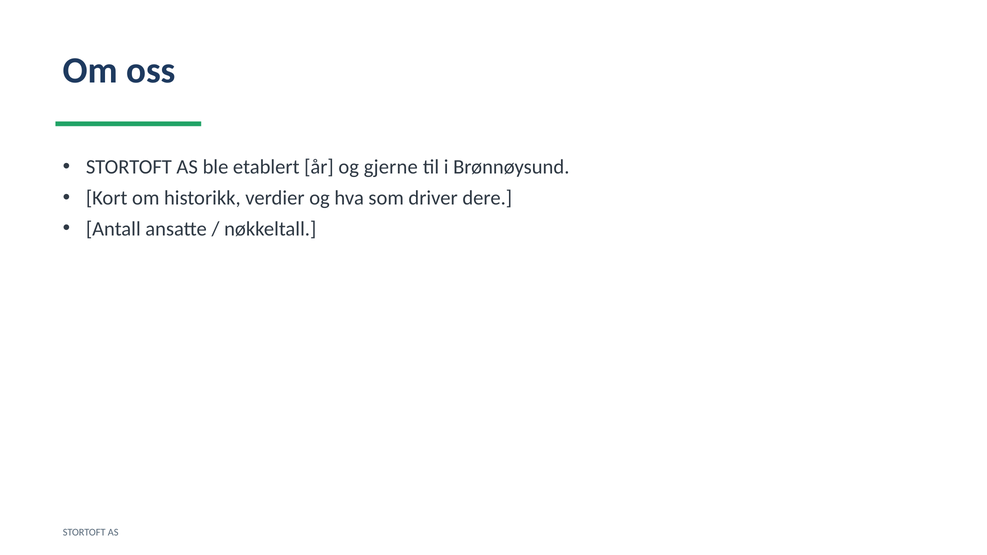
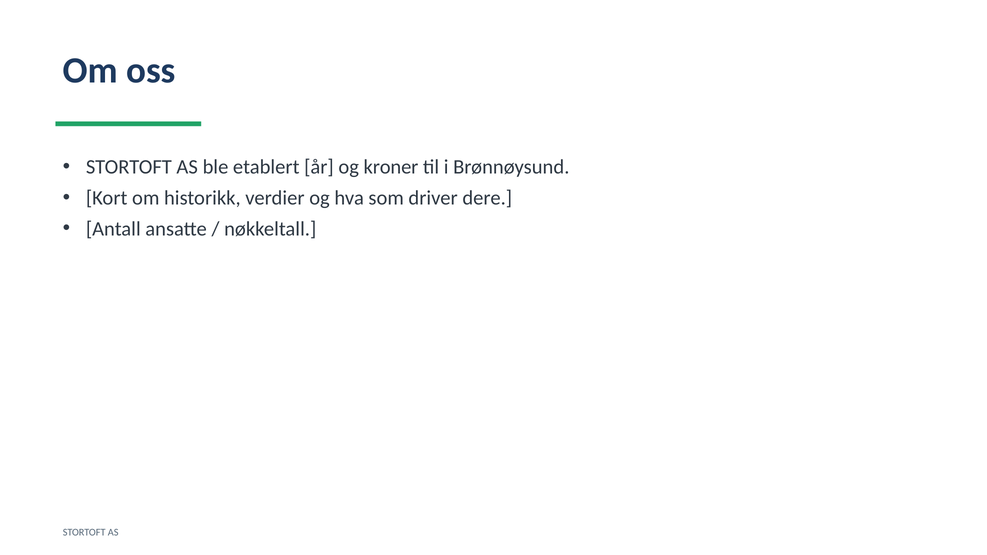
gjerne: gjerne -> kroner (391, 167)
